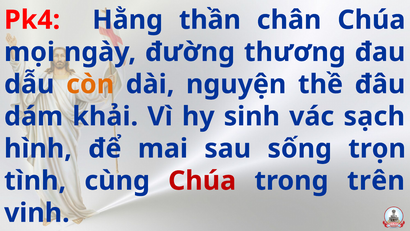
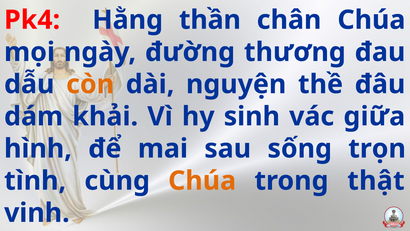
sạch: sạch -> giữa (374, 116)
Chúa colour: red -> orange (202, 181)
trên: trên -> thật (376, 181)
